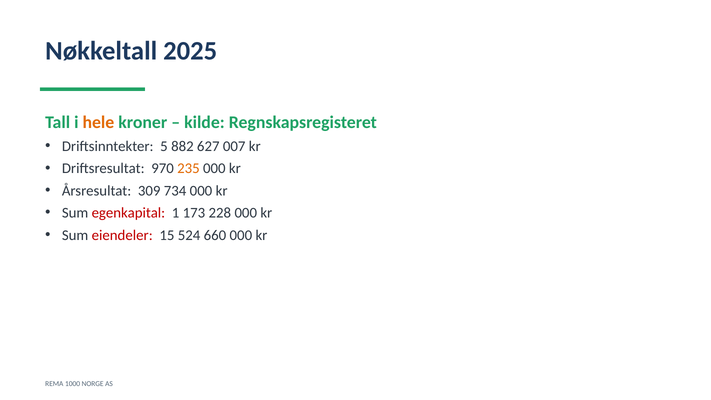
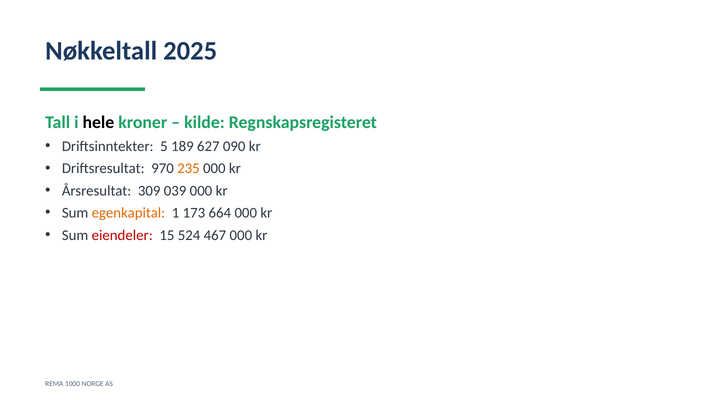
hele colour: orange -> black (98, 122)
882: 882 -> 189 (182, 146)
007: 007 -> 090 (234, 146)
734: 734 -> 039 (175, 191)
egenkapital colour: red -> orange (128, 213)
228: 228 -> 664 (220, 213)
660: 660 -> 467 (215, 235)
